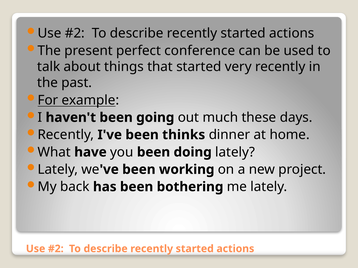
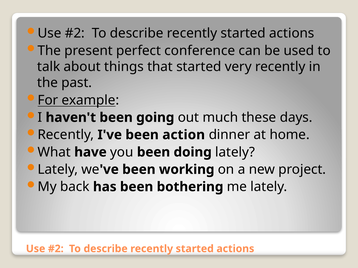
thinks: thinks -> action (184, 135)
